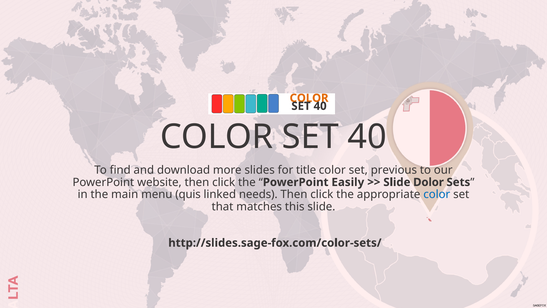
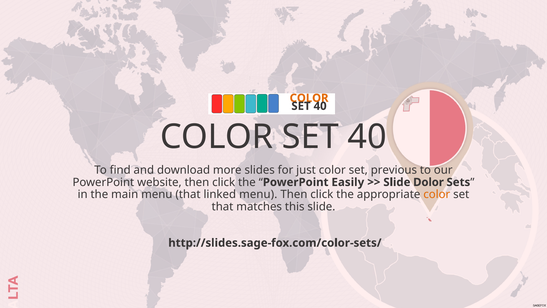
title: title -> just (306, 170)
menu quis: quis -> that (188, 194)
linked needs: needs -> menu (258, 194)
color colour: blue -> orange (437, 194)
